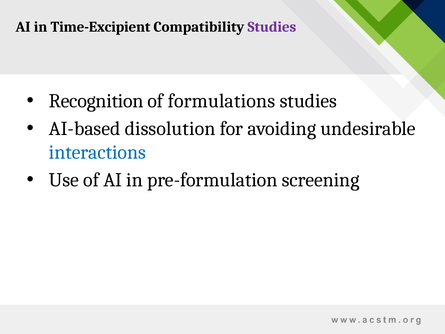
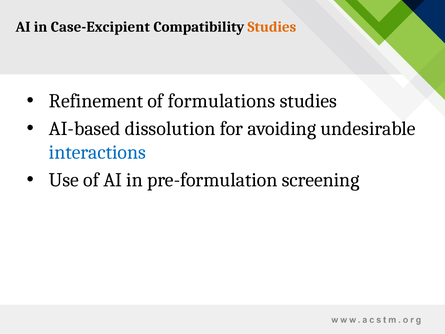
Time-Excipient: Time-Excipient -> Case-Excipient (100, 27)
Studies colour: purple -> orange (272, 27)
Recognition: Recognition -> Refinement (96, 101)
